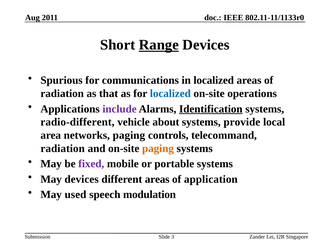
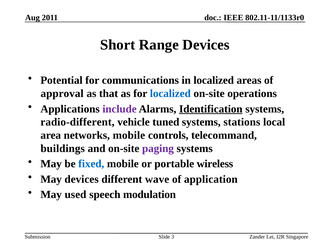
Range underline: present -> none (159, 45)
Spurious: Spurious -> Potential (62, 81)
radiation: radiation -> approval (62, 94)
about: about -> tuned (166, 122)
provide: provide -> stations (242, 122)
networks paging: paging -> mobile (129, 136)
radiation: radiation -> buildings (63, 149)
paging colour: orange -> purple (158, 149)
fixed colour: purple -> blue (91, 164)
portable systems: systems -> wireless (215, 164)
different areas: areas -> wave (157, 180)
